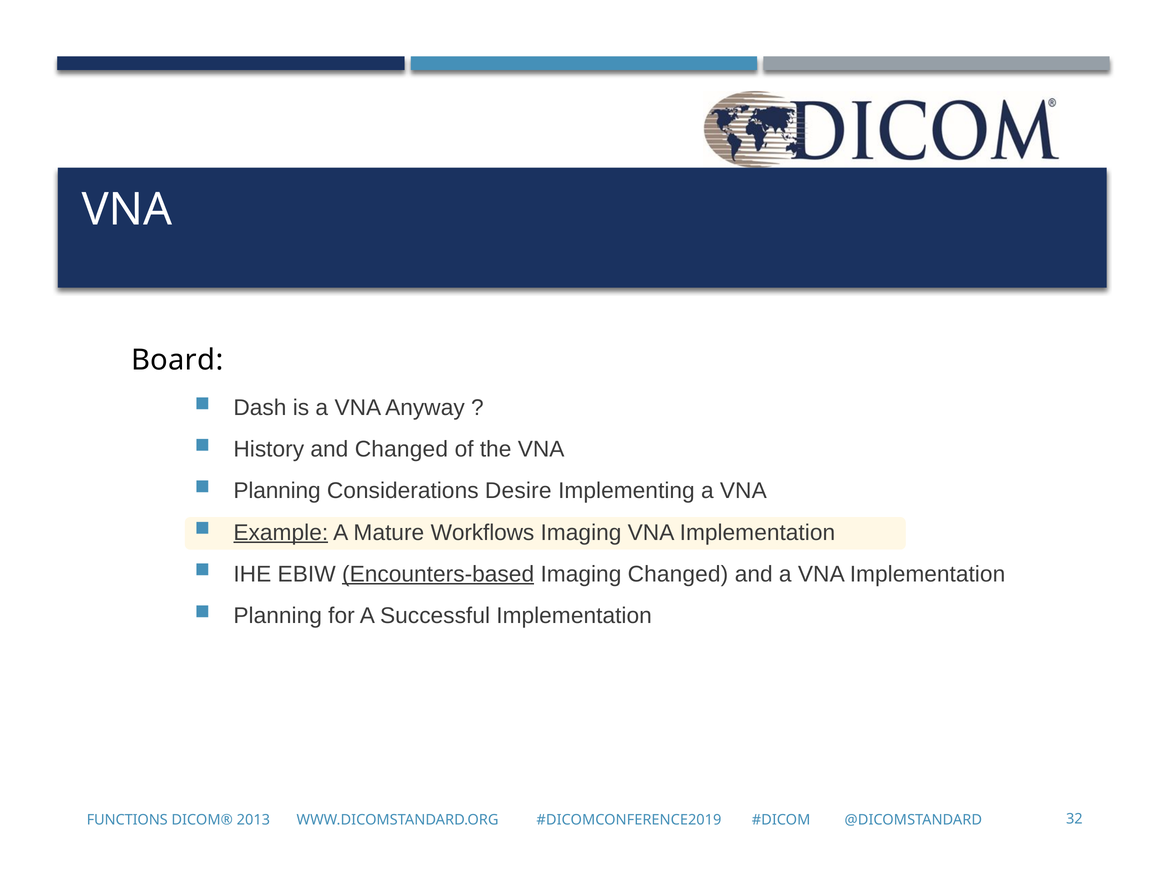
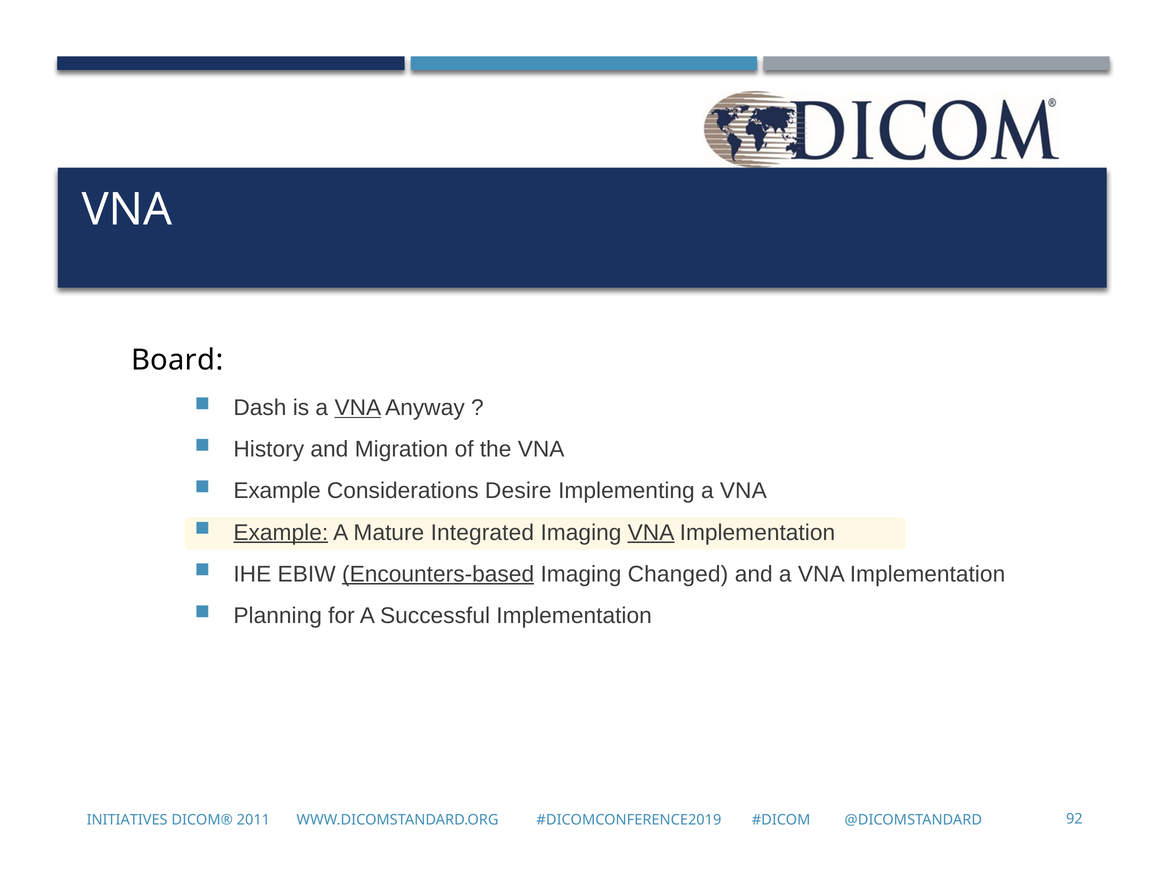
VNA underline: none -> present (358, 408)
and Changed: Changed -> Migration (401, 449)
Planning: Planning -> Example (277, 491)
Workflows: Workflows -> Integrated (482, 533)
VNA underline: none -> present (651, 533)
FUNCTIONS: FUNCTIONS -> INITIATIVES (127, 820)
2013: 2013 -> 2011 (253, 820)
32: 32 -> 92 (1074, 819)
